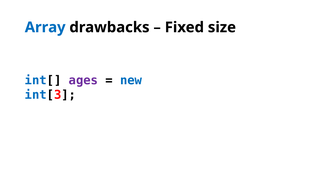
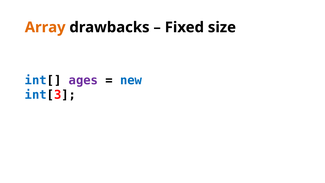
Array colour: blue -> orange (45, 27)
